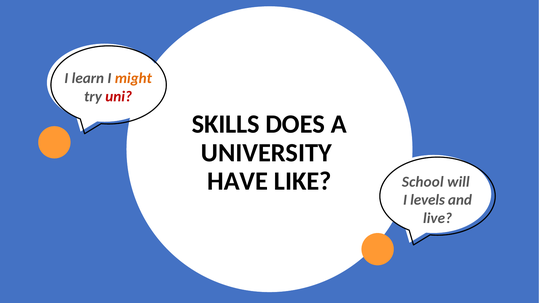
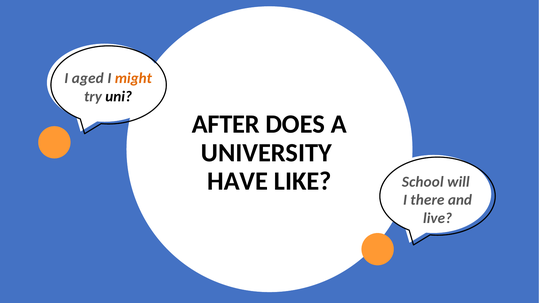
learn: learn -> aged (88, 78)
uni colour: red -> black (119, 96)
SKILLS: SKILLS -> AFTER (226, 124)
levels: levels -> there (427, 200)
